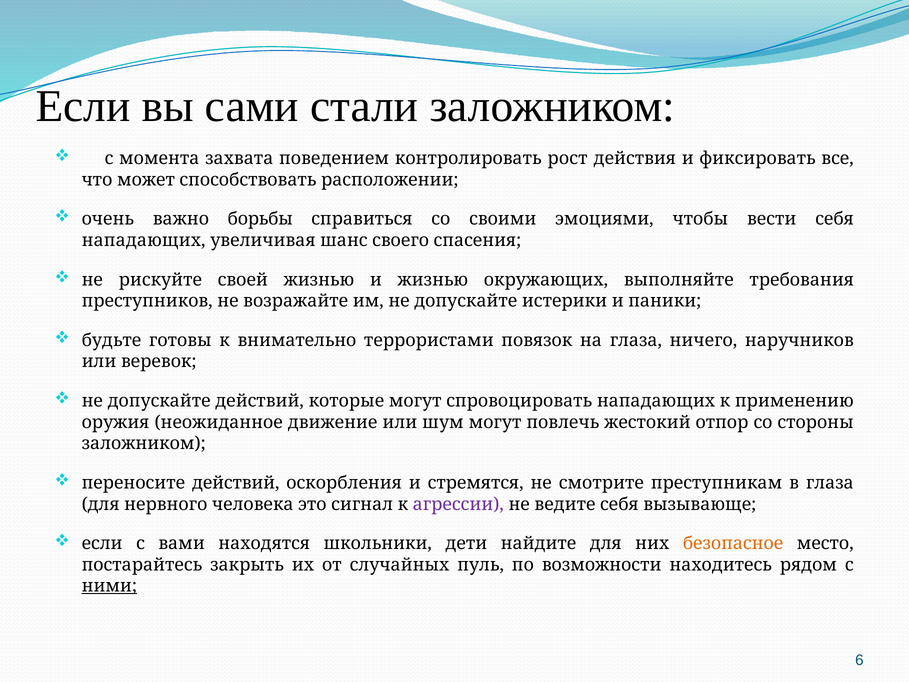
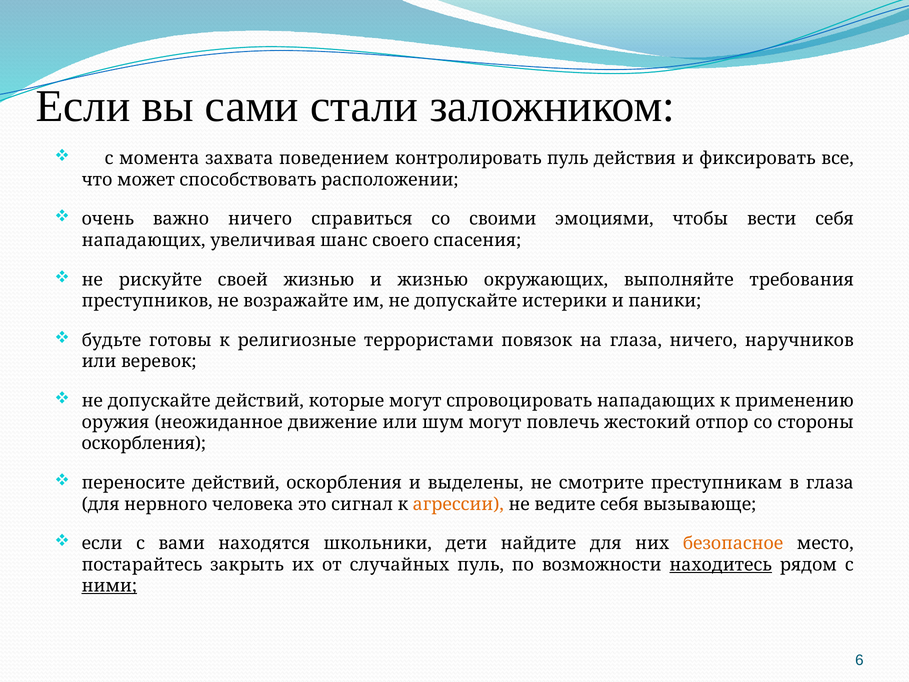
контролировать рост: рост -> пуль (568, 158)
важно борьбы: борьбы -> ничего (260, 219)
внимательно: внимательно -> религиозные (297, 340)
заложником: заложником -> оскорбления (144, 443)
стремятся: стремятся -> выделены (476, 483)
агрессии colour: purple -> orange (458, 504)
находитесь underline: none -> present (721, 565)
